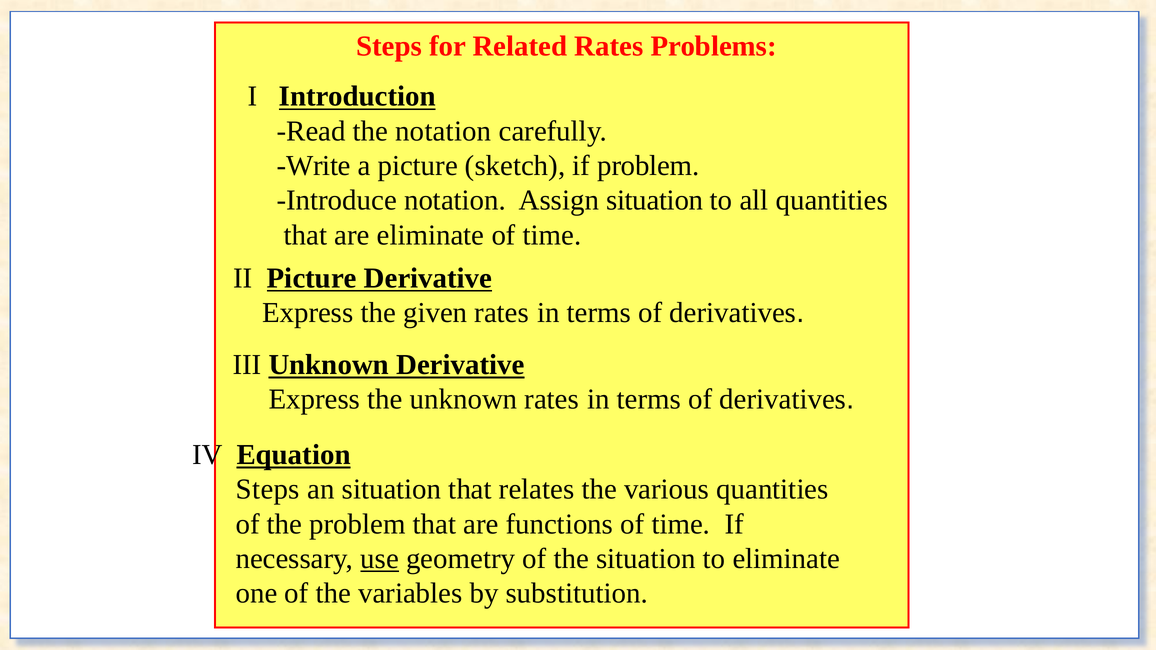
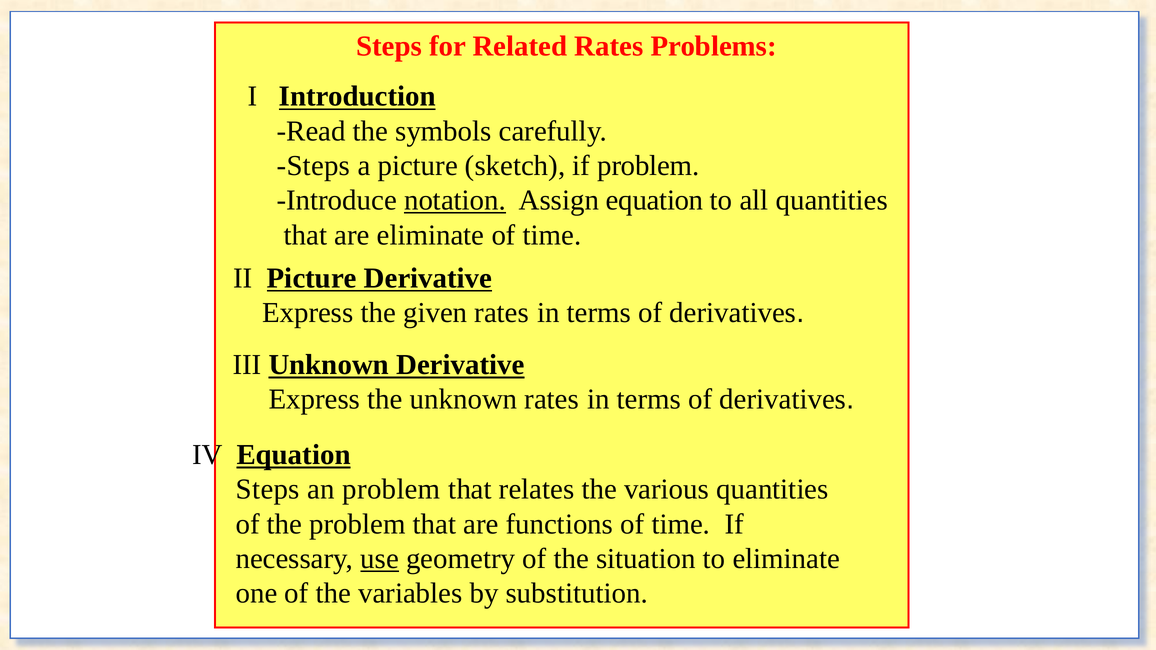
the notation: notation -> symbols (443, 131)
Write: Write -> Steps (313, 166)
notation underline: none -> present (455, 201)
Assign situation: situation -> equation (655, 201)
an situation: situation -> problem (391, 490)
